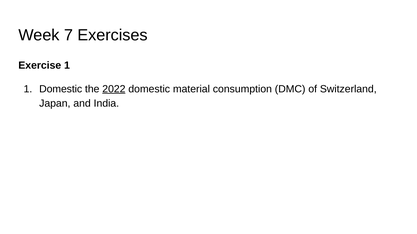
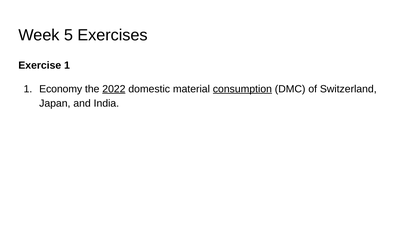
7: 7 -> 5 (68, 35)
1 Domestic: Domestic -> Economy (61, 89)
consumption underline: none -> present (242, 89)
